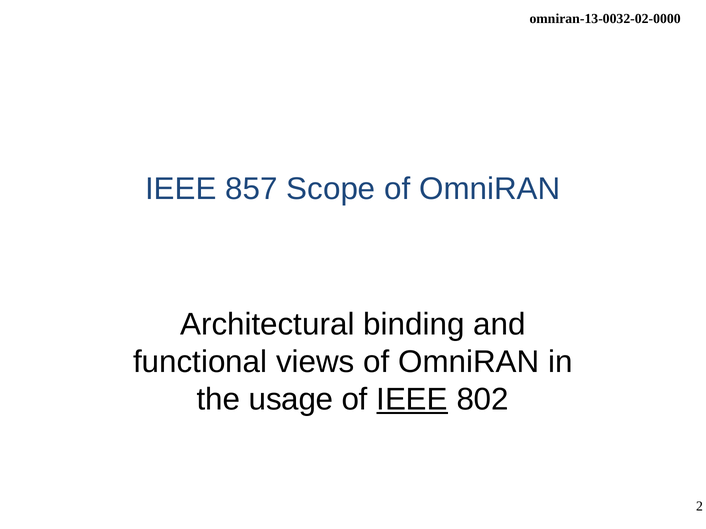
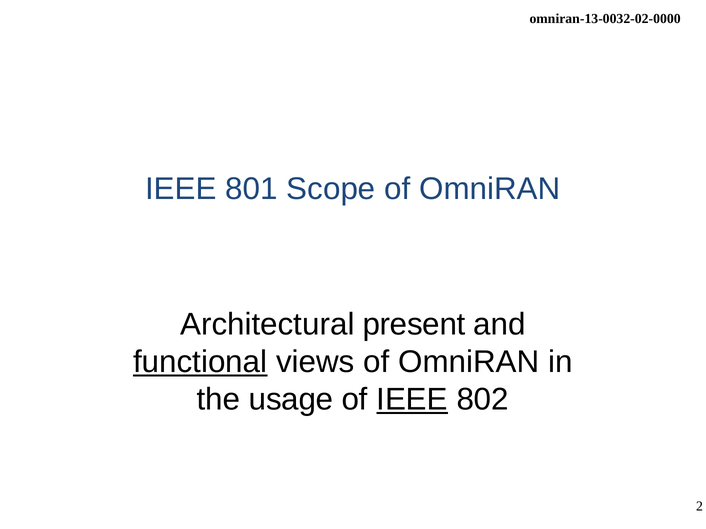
857: 857 -> 801 (252, 189)
binding: binding -> present (414, 325)
functional underline: none -> present (200, 362)
